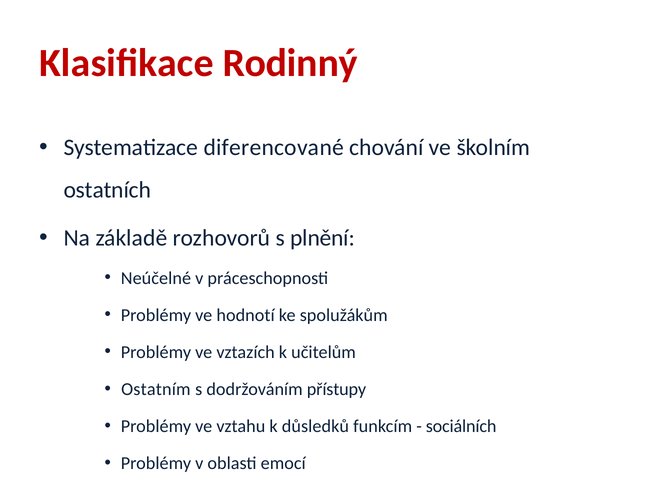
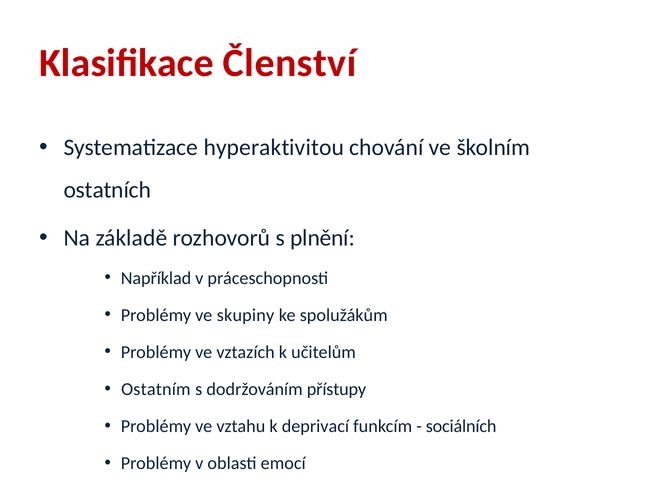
Rodinný: Rodinný -> Členství (290, 63)
diferencované: diferencované -> hyperaktivitou (274, 148)
Neúčelné: Neúčelné -> Například (156, 278)
hodnotí: hodnotí -> skupiny (246, 315)
důsledků: důsledků -> deprivací (315, 427)
